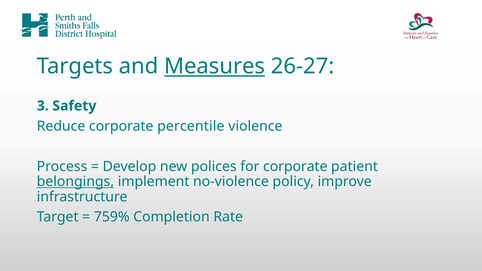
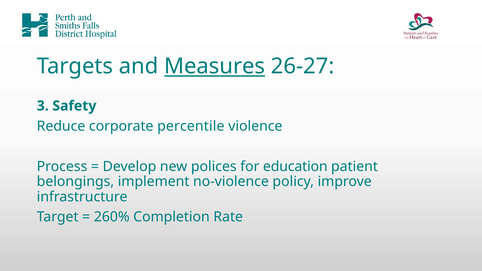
for corporate: corporate -> education (295, 167)
belongings underline: present -> none (75, 182)
759%: 759% -> 260% (112, 217)
